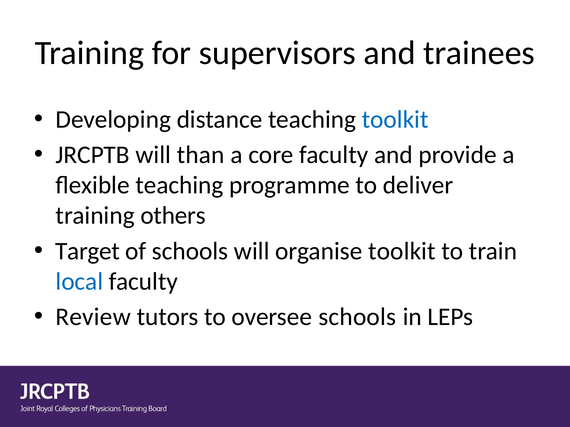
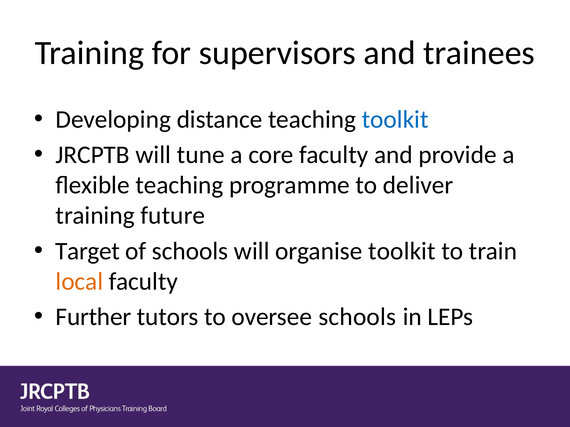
than: than -> tune (201, 155)
others: others -> future (173, 216)
local colour: blue -> orange (79, 282)
Review: Review -> Further (93, 317)
